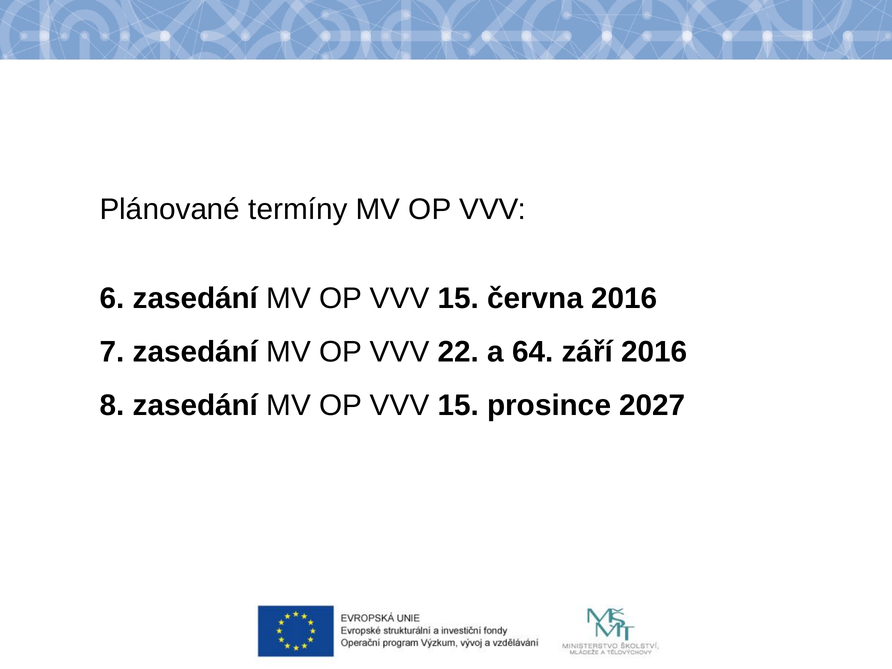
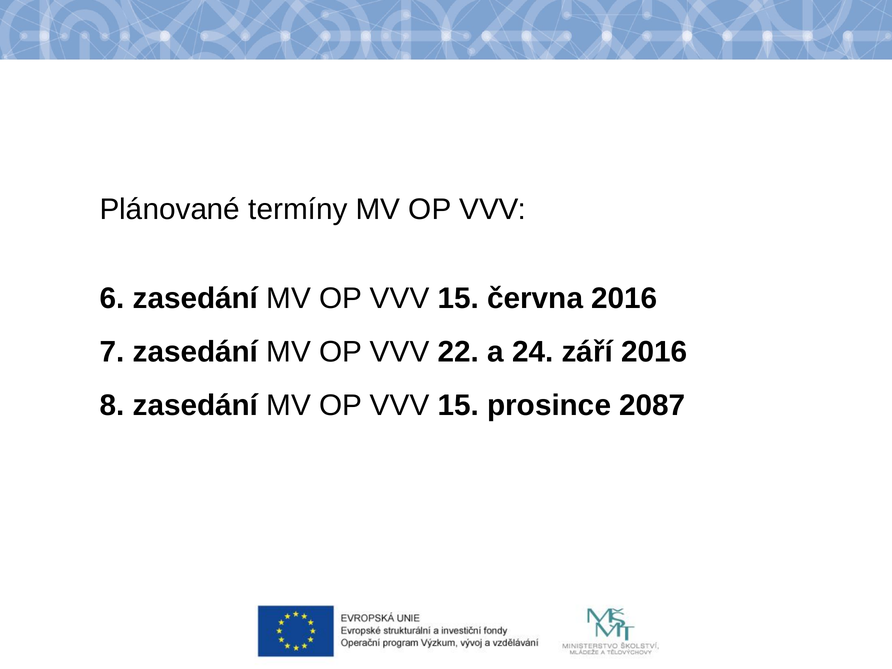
64: 64 -> 24 (533, 352)
2027: 2027 -> 2087 (652, 406)
